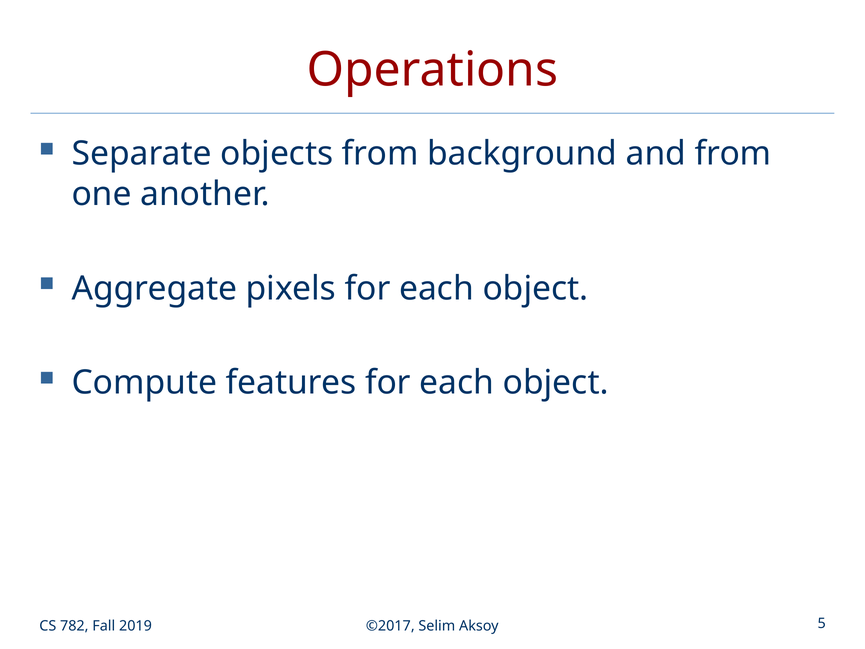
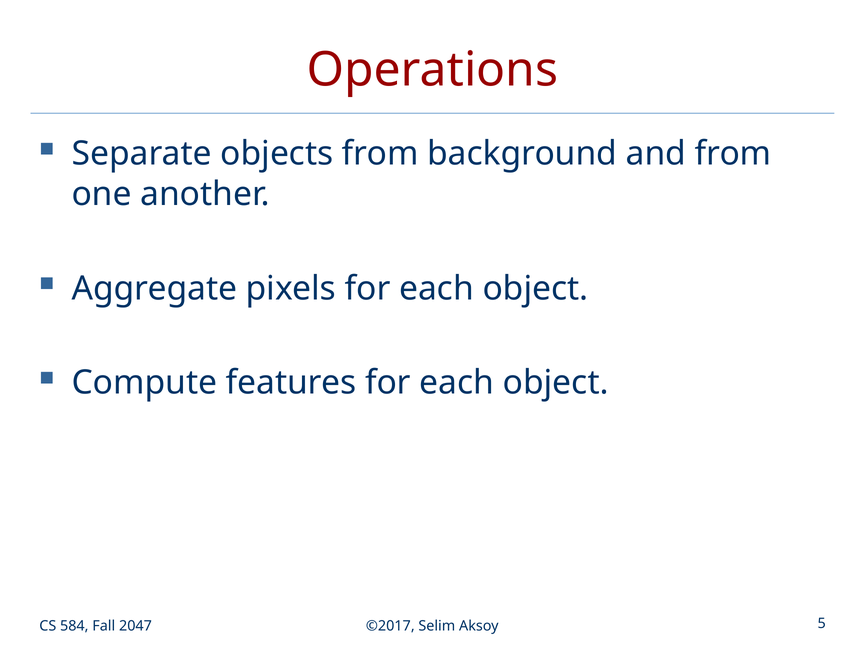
782: 782 -> 584 (74, 626)
2019: 2019 -> 2047 (135, 626)
